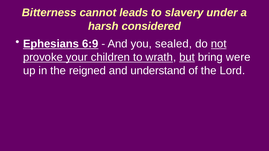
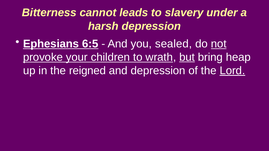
harsh considered: considered -> depression (151, 26)
6:9: 6:9 -> 6:5 (90, 44)
were: were -> heap (238, 57)
and understand: understand -> depression (158, 71)
Lord underline: none -> present (232, 71)
